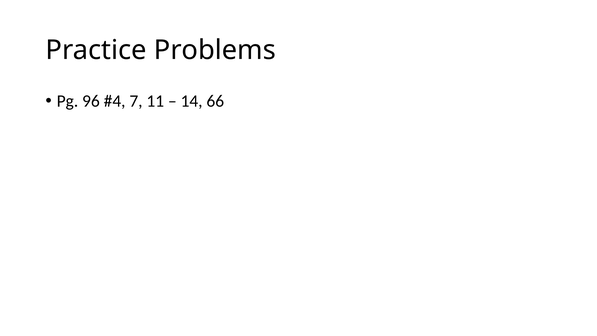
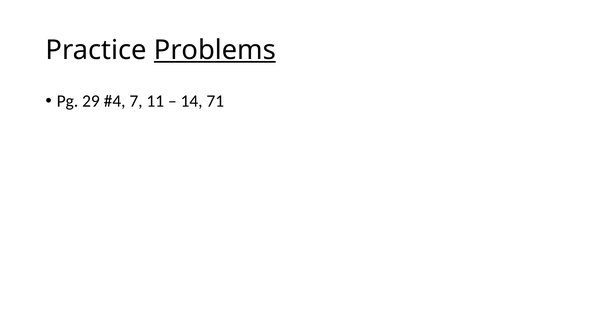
Problems underline: none -> present (215, 50)
96: 96 -> 29 (91, 101)
66: 66 -> 71 (215, 101)
